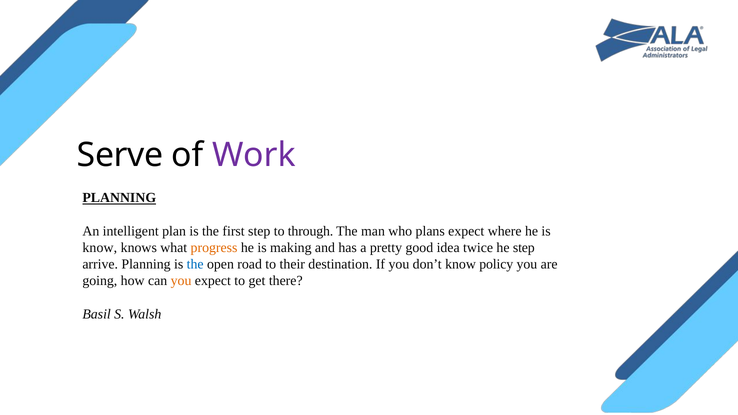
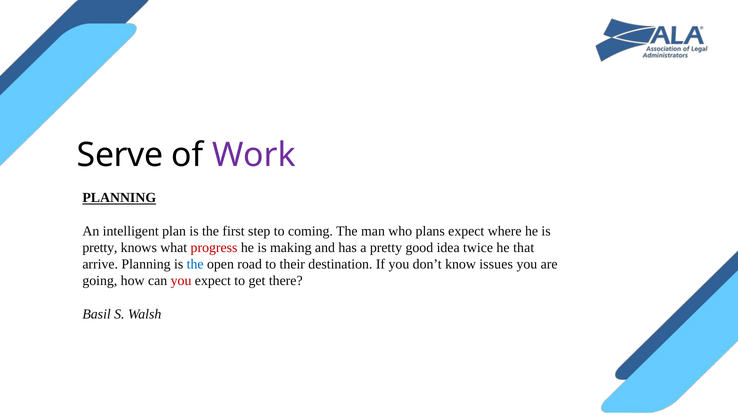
through: through -> coming (311, 231)
know: know -> pretty (100, 248)
progress colour: orange -> red (214, 248)
he step: step -> that (524, 248)
policy: policy -> issues (496, 264)
you colour: orange -> red (181, 281)
